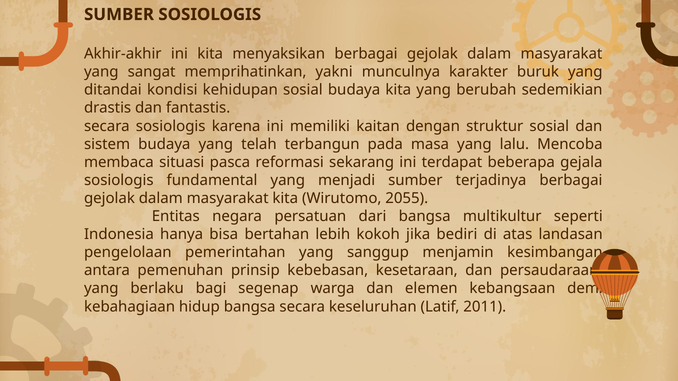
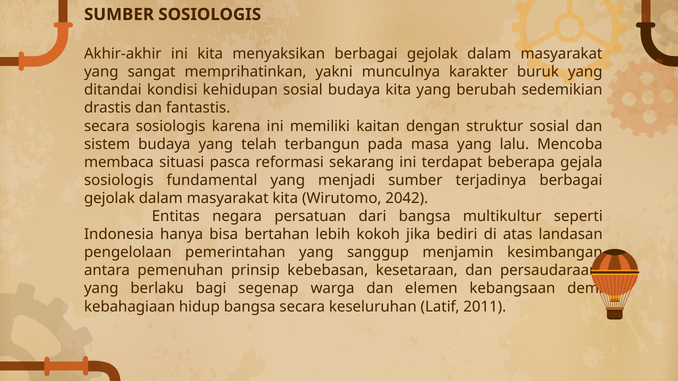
2055: 2055 -> 2042 (407, 198)
